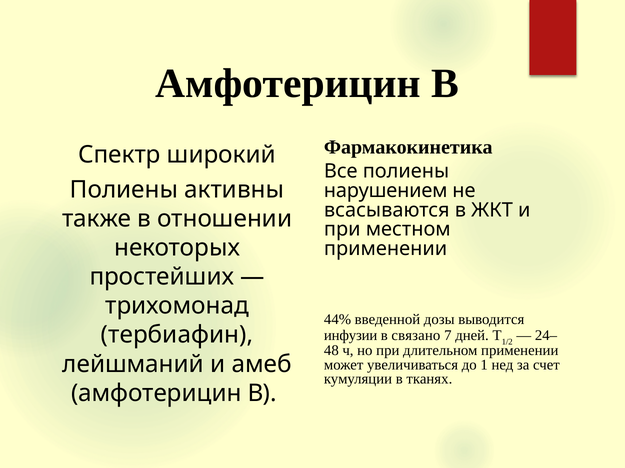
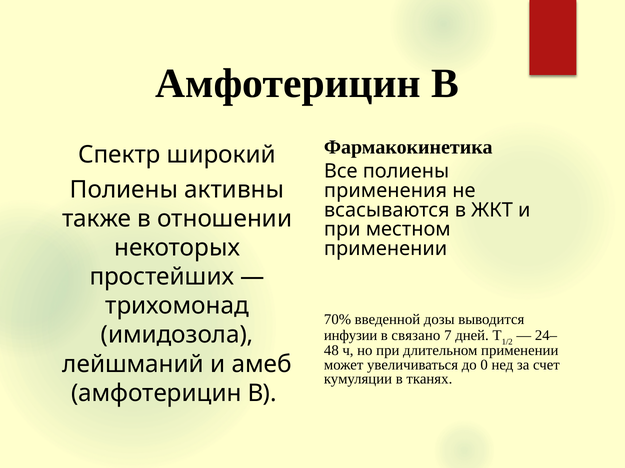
нарушением: нарушением -> применения (386, 191)
44%: 44% -> 70% (338, 320)
тербиафин: тербиафин -> имидозола (177, 335)
1: 1 -> 0 (484, 365)
